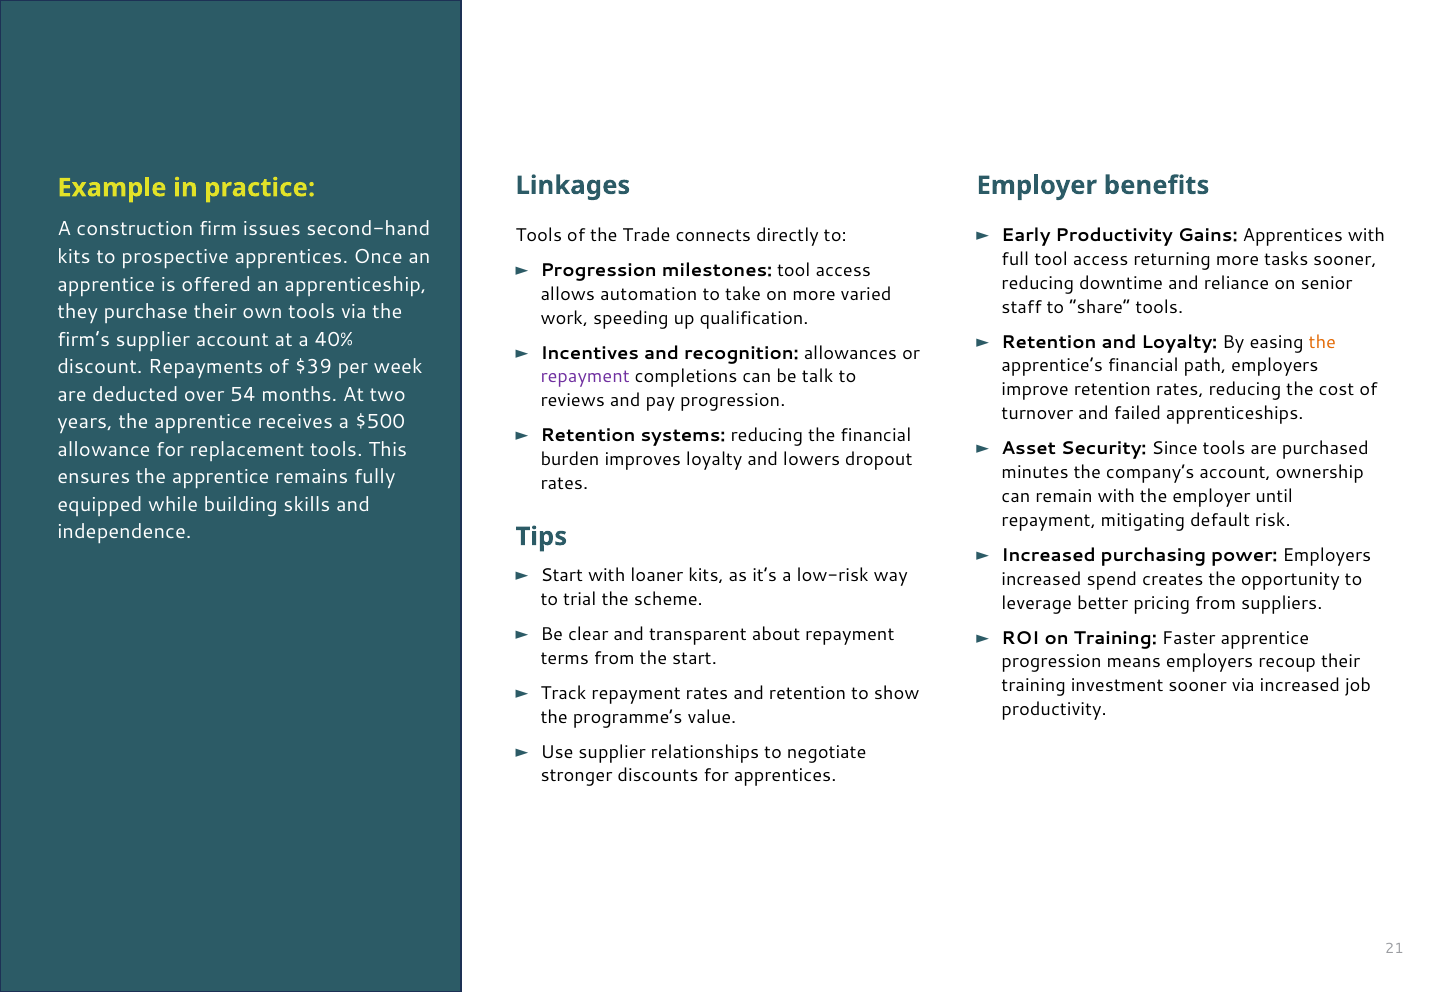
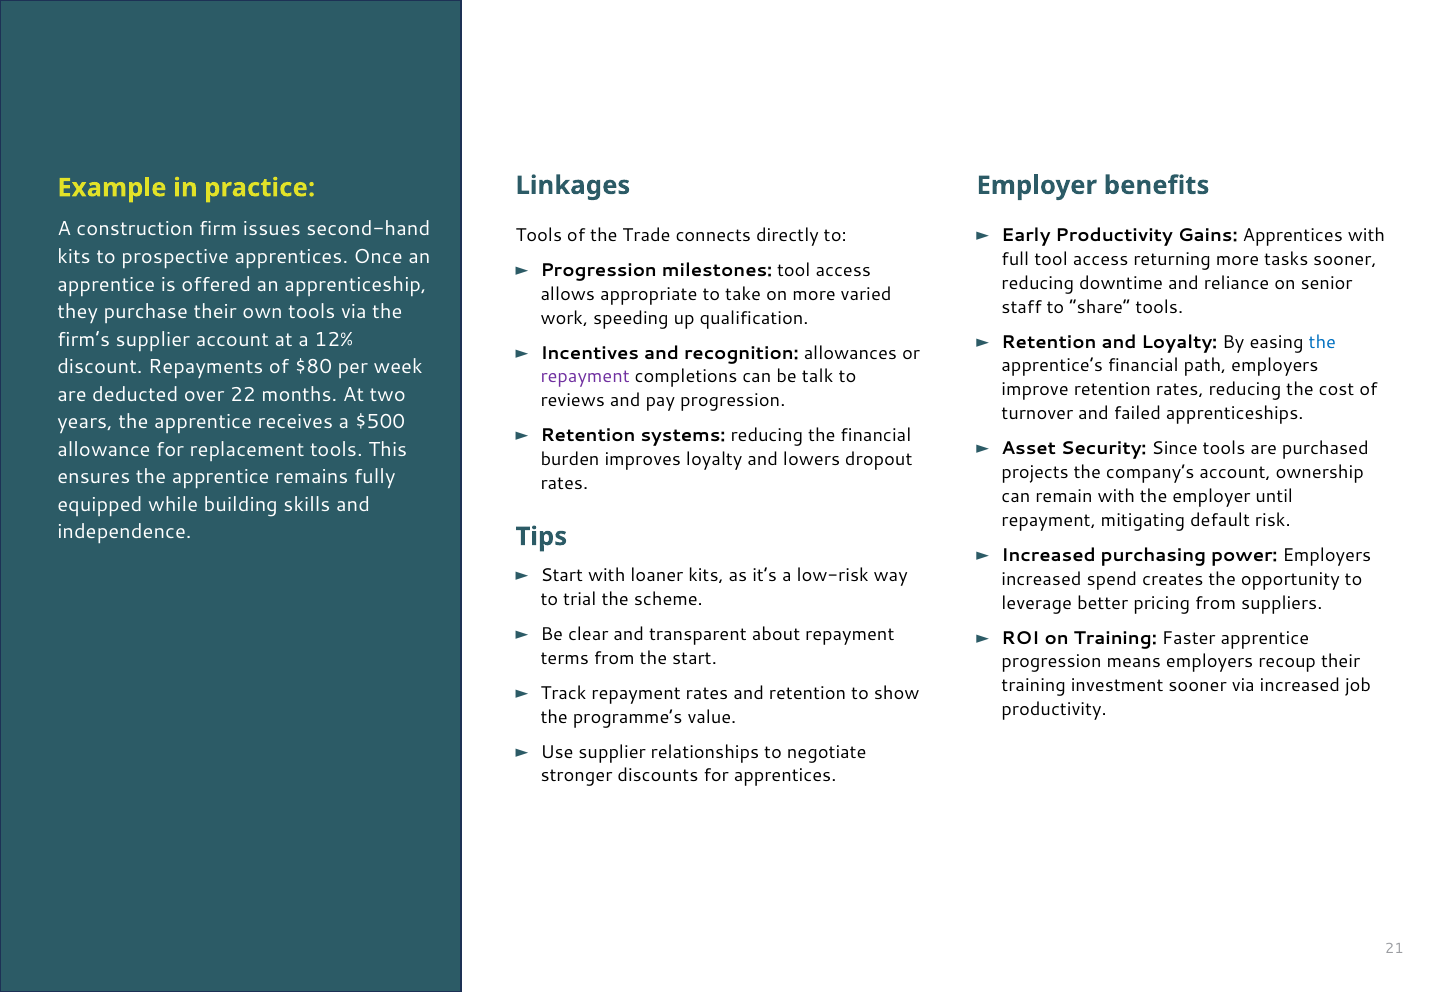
automation: automation -> appropriate (649, 294)
40%: 40% -> 12% (334, 339)
the colour: orange -> blue (1322, 342)
$39: $39 -> $80 (313, 367)
54: 54 -> 22 (243, 395)
minutes: minutes -> projects (1035, 473)
